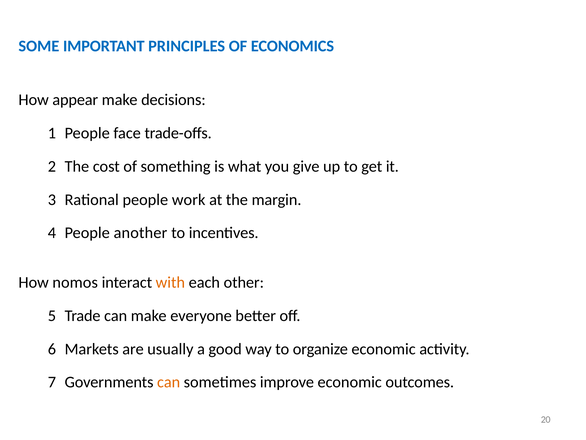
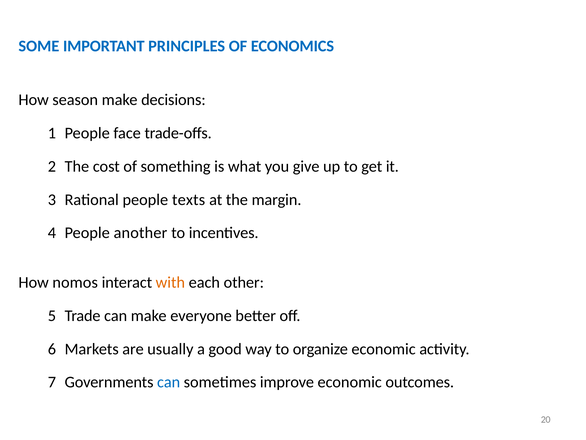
appear: appear -> season (75, 100)
work: work -> texts (189, 199)
can colour: orange -> blue (169, 382)
